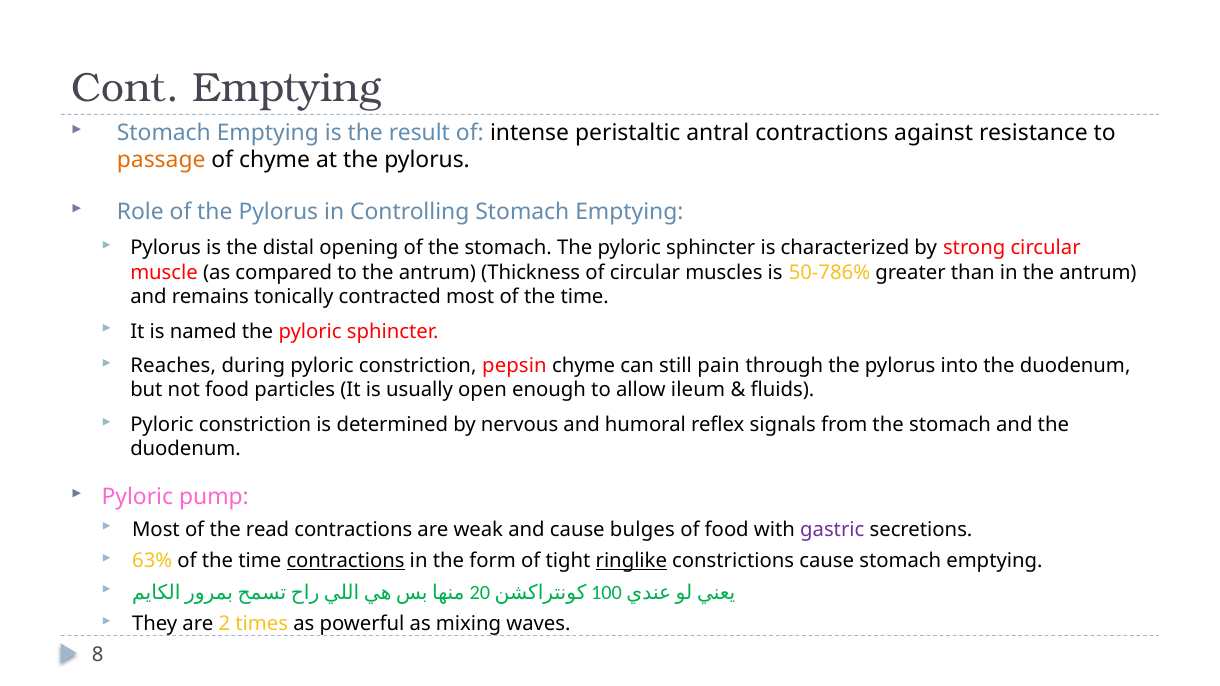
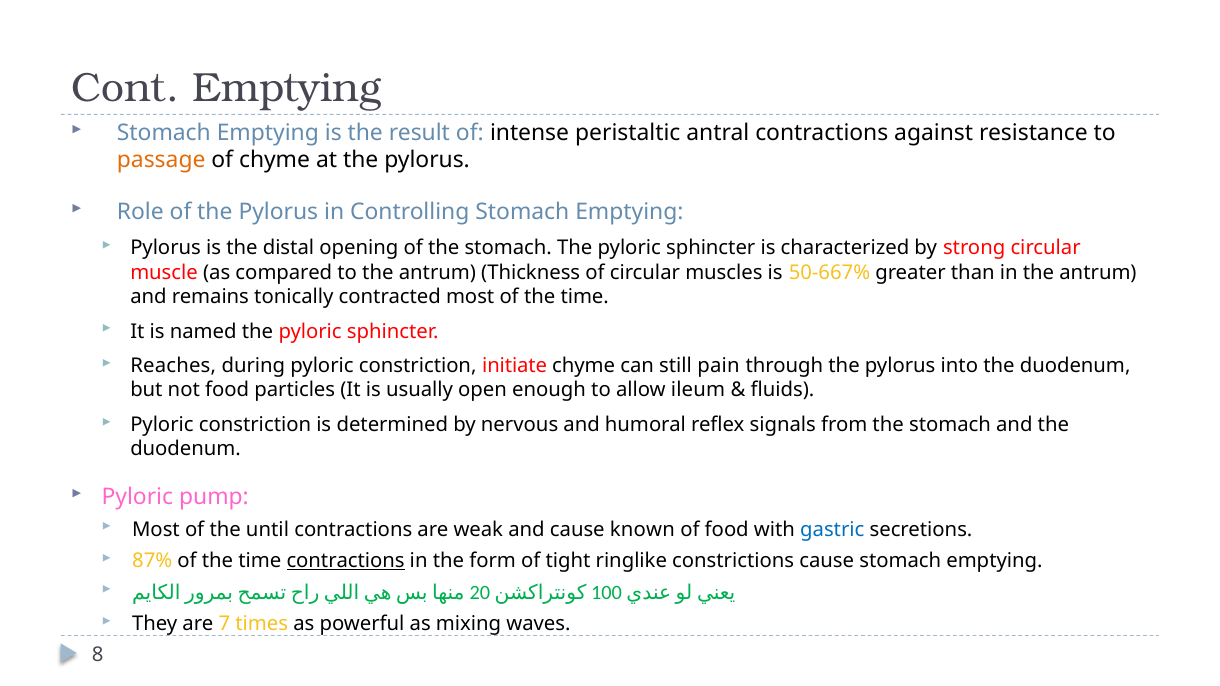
50-786%: 50-786% -> 50-667% (829, 273)
pepsin: pepsin -> initiate (515, 366)
read: read -> until (267, 530)
bulges: bulges -> known (642, 530)
gastric colour: purple -> blue (832, 530)
63%: 63% -> 87% (152, 561)
ringlike underline: present -> none (631, 561)
2: 2 -> 7 (224, 624)
